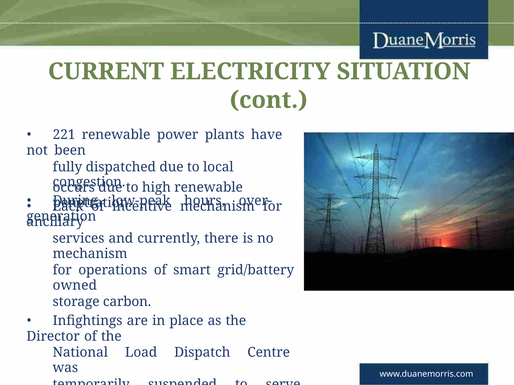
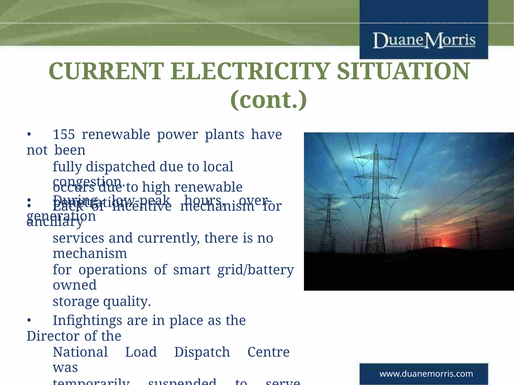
221: 221 -> 155 (64, 135)
carbon: carbon -> quality (127, 302)
